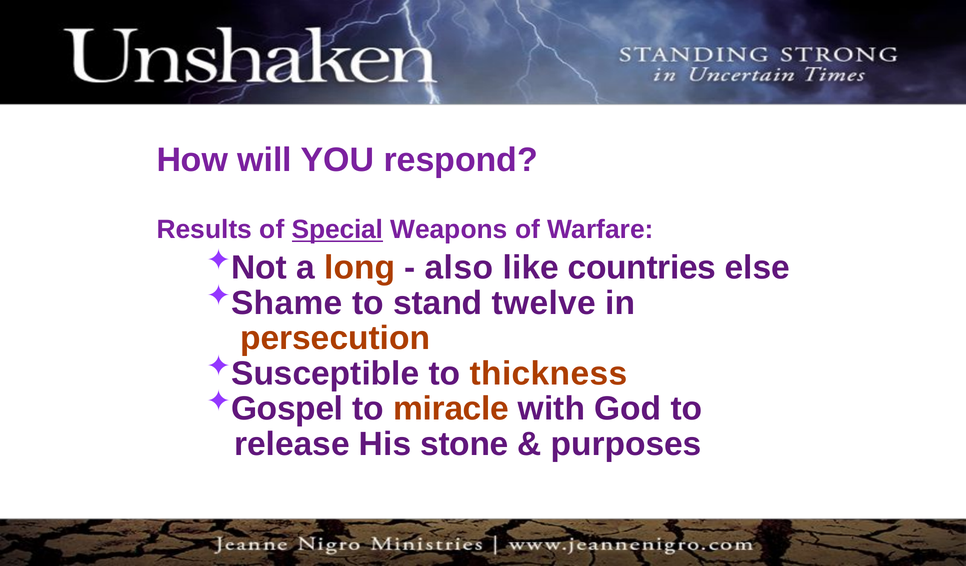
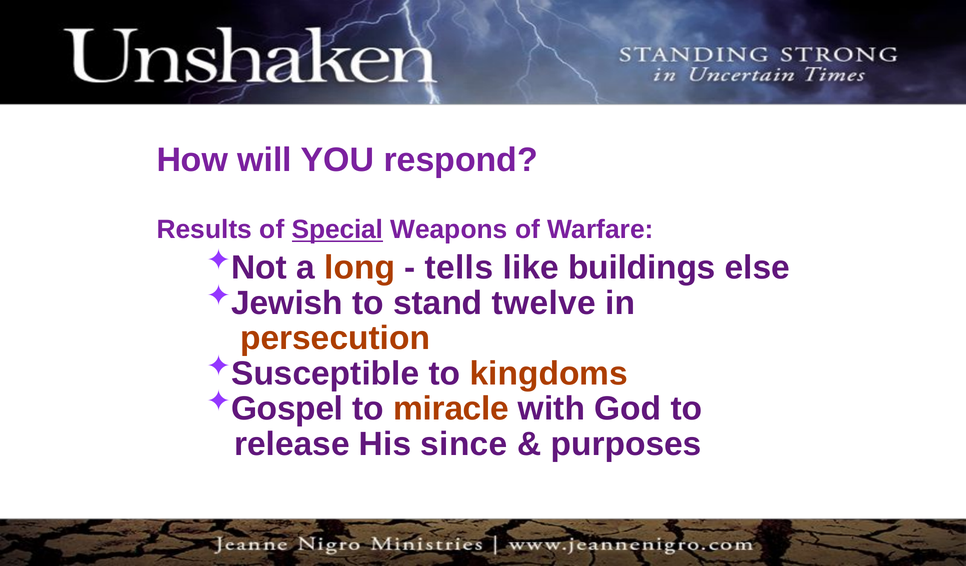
also: also -> tells (459, 268)
countries: countries -> buildings (642, 268)
Shame: Shame -> Jewish (287, 303)
thickness: thickness -> kingdoms (549, 374)
stone: stone -> since (464, 444)
